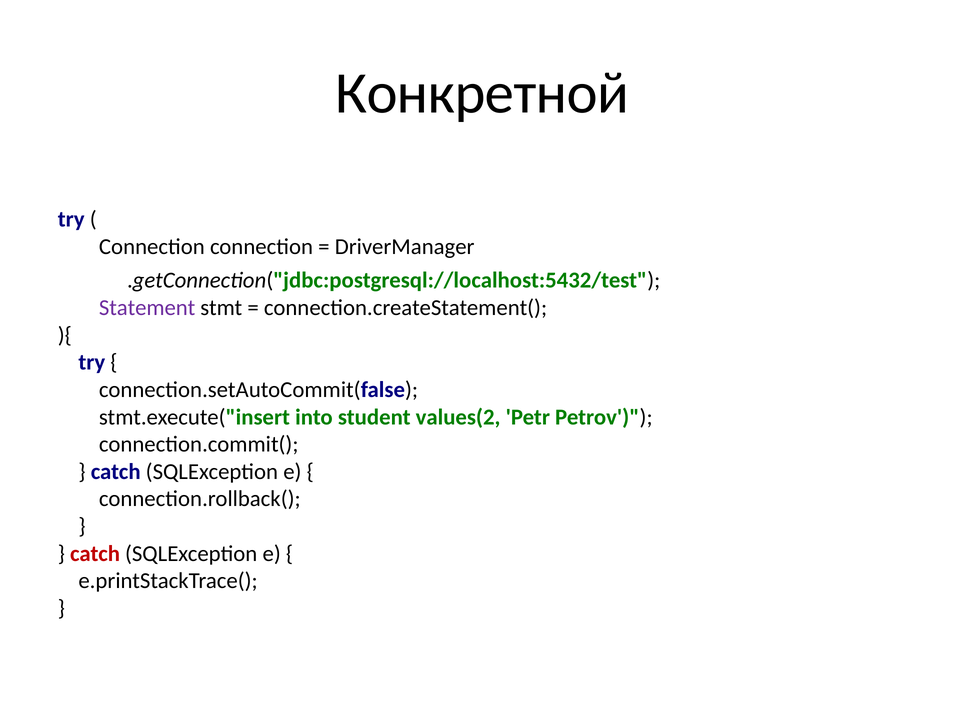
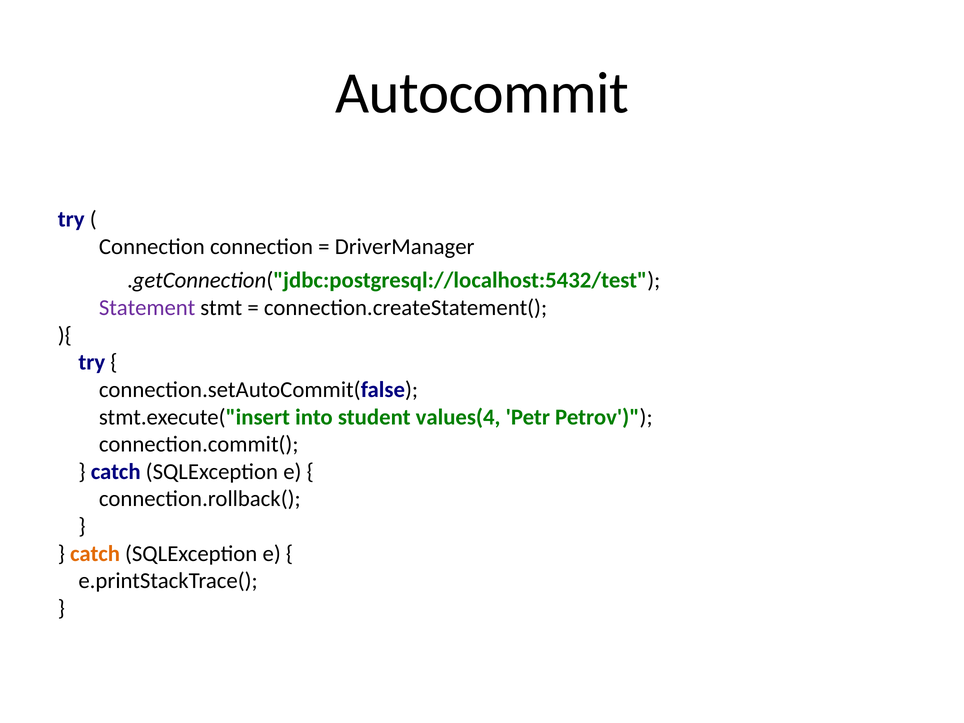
Конкретной: Конкретной -> Autocommit (482, 93)
values(2: values(2 -> values(4 (458, 417)
catch colour: red -> orange (95, 554)
